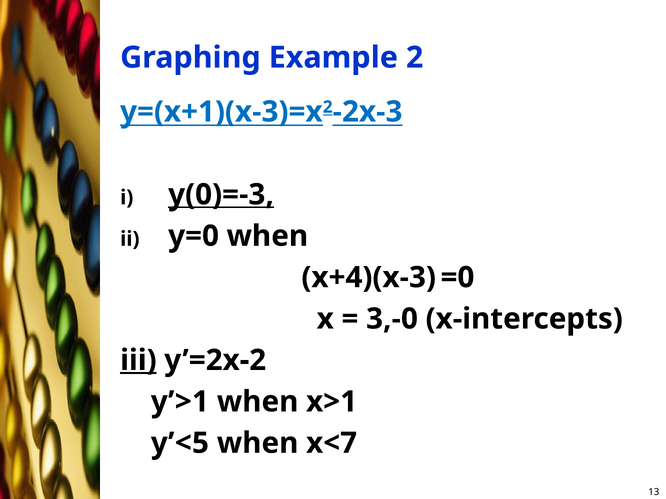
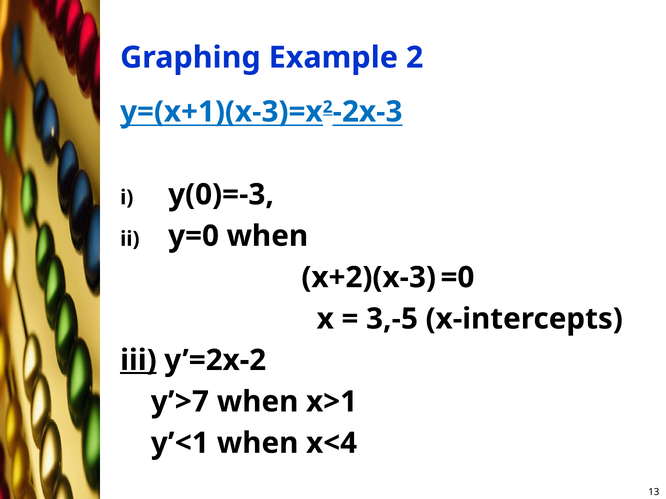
y(0)=-3 underline: present -> none (221, 195)
x+4)(x-3: x+4)(x-3 -> x+2)(x-3 (369, 278)
3,-0: 3,-0 -> 3,-5 (392, 319)
y’>1: y’>1 -> y’>7 (180, 402)
y’<5: y’<5 -> y’<1 (180, 444)
x<7: x<7 -> x<4 (332, 444)
